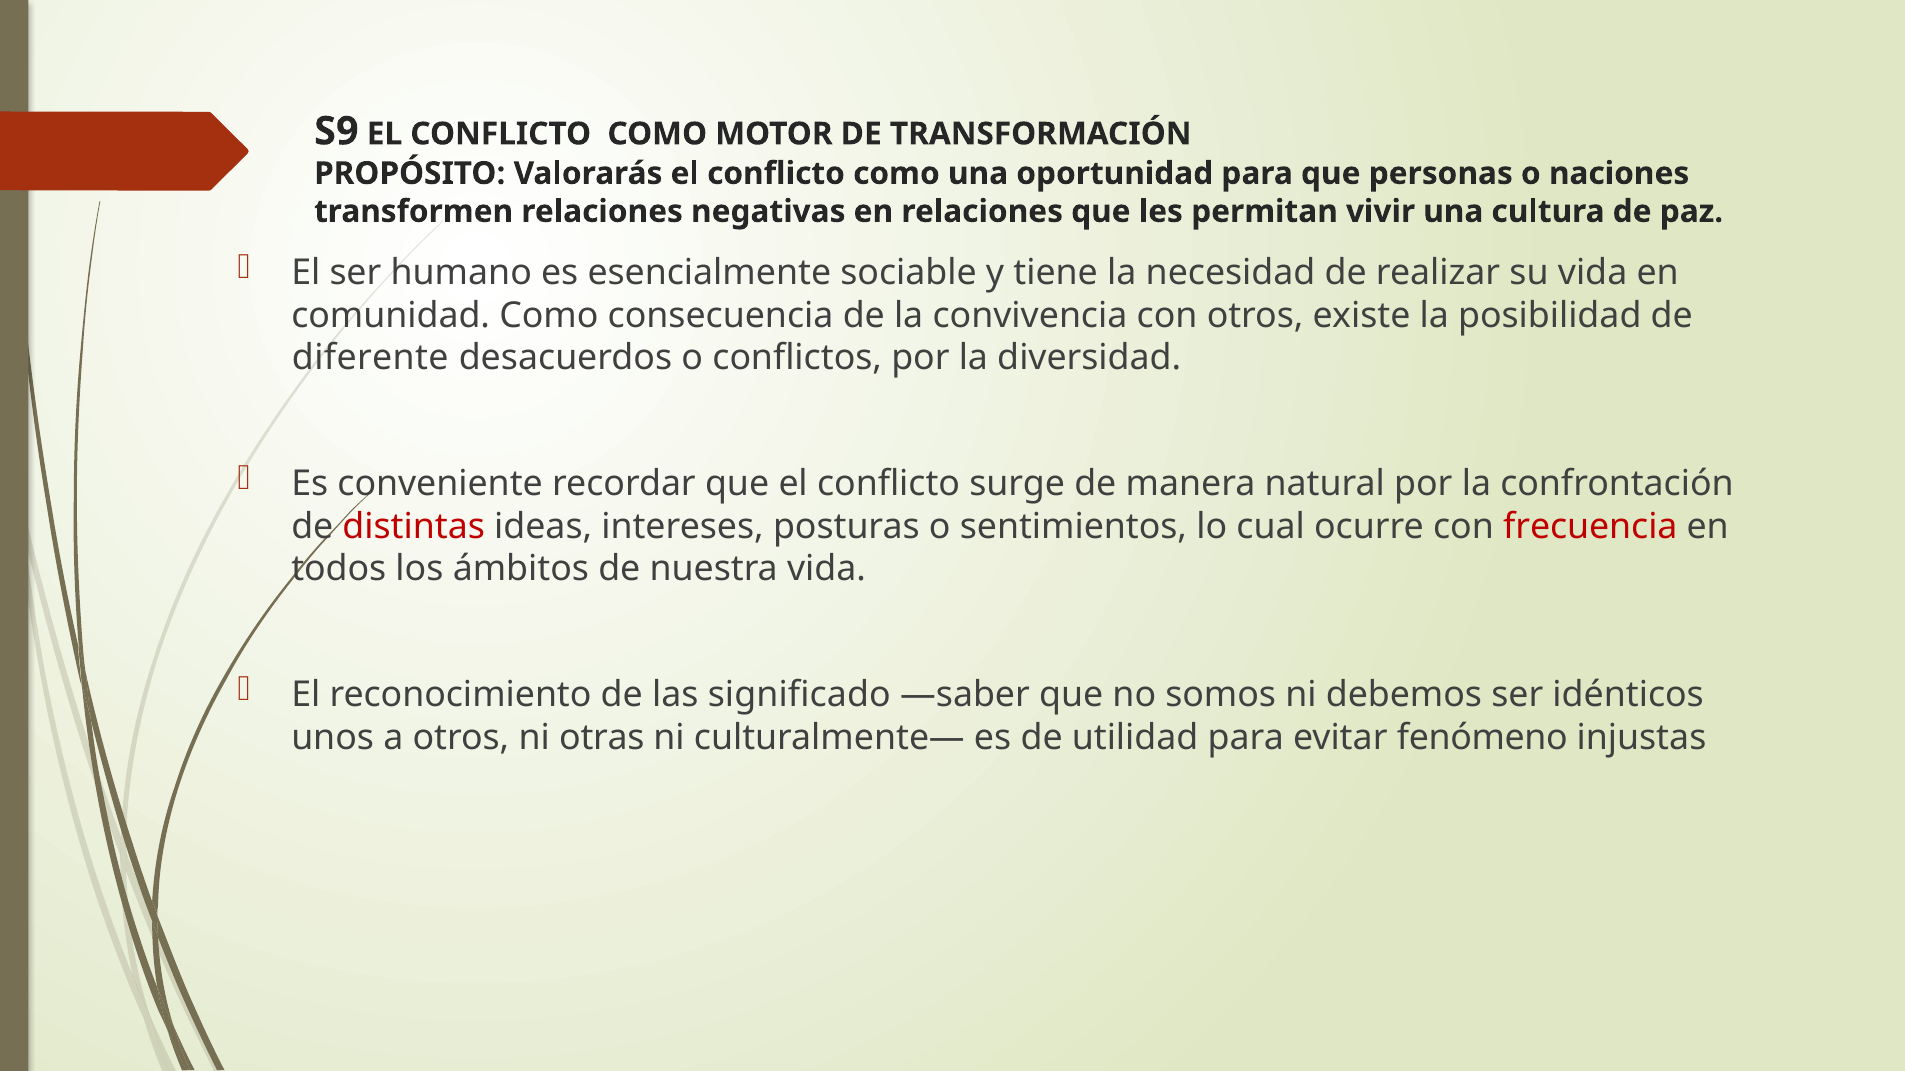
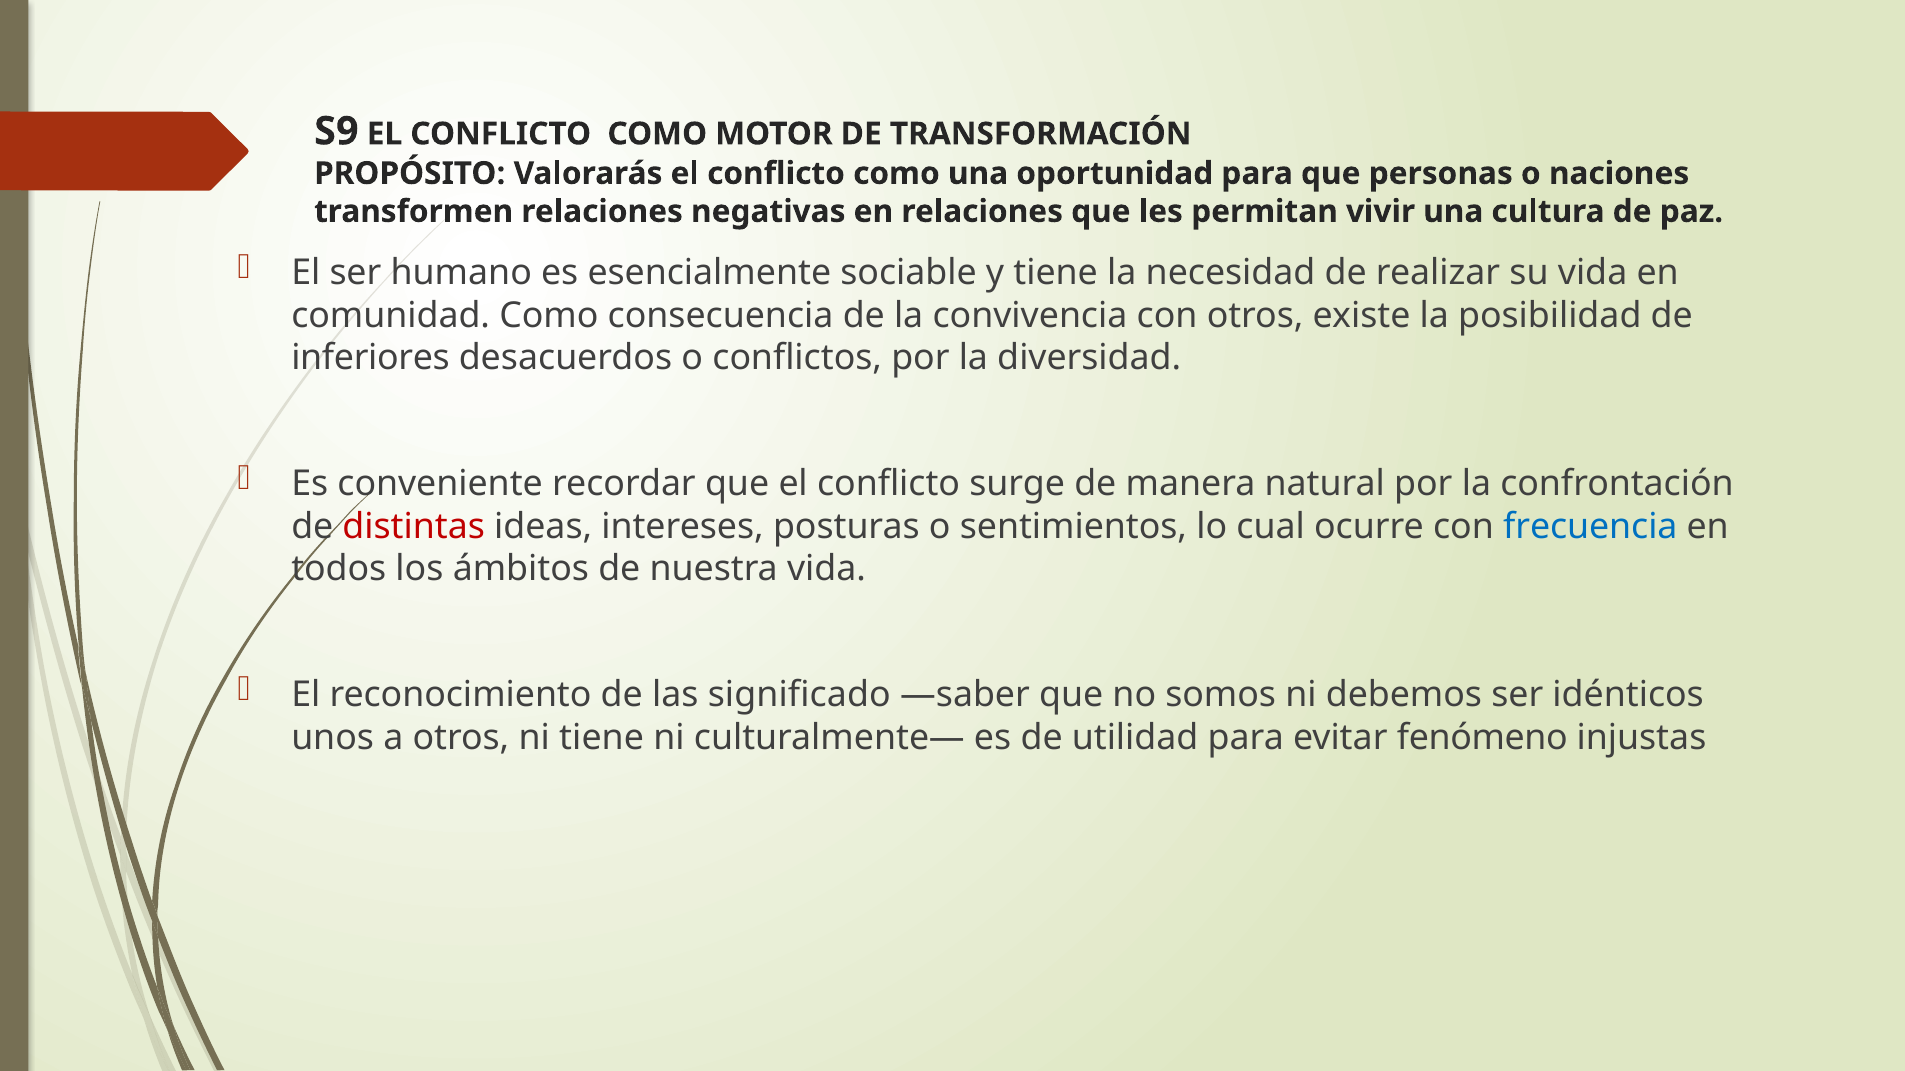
diferente: diferente -> inferiores (371, 358)
frecuencia colour: red -> blue (1590, 527)
ni otras: otras -> tiene (602, 738)
